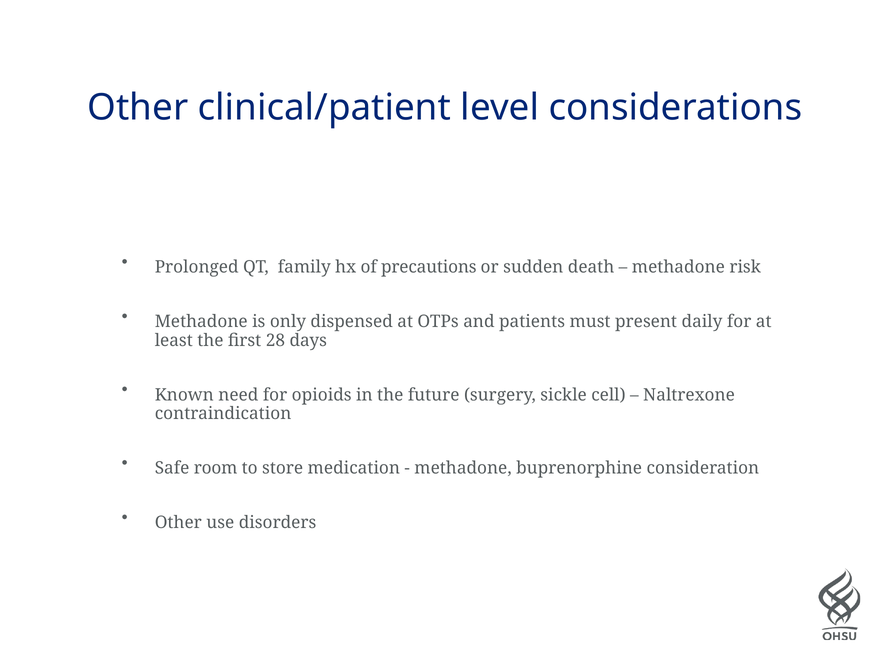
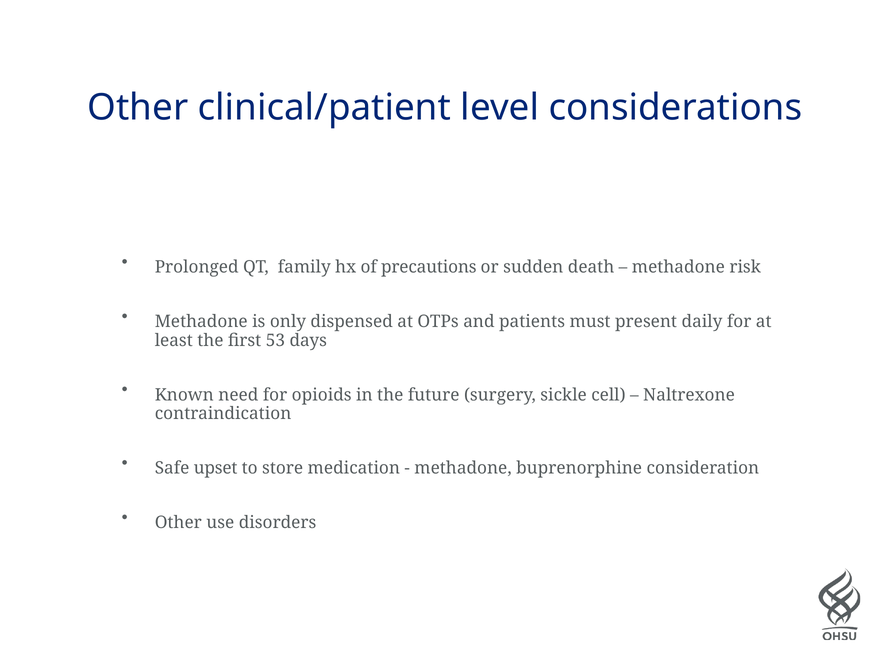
28: 28 -> 53 (275, 340)
room: room -> upset (216, 468)
